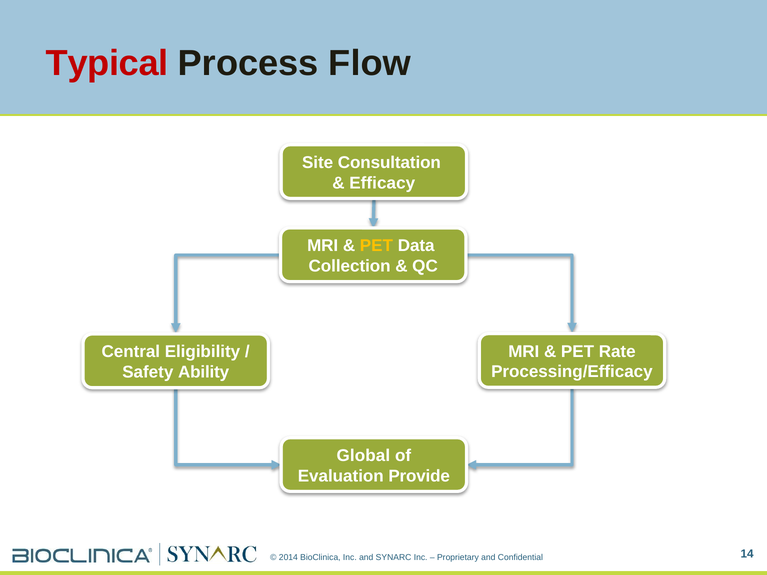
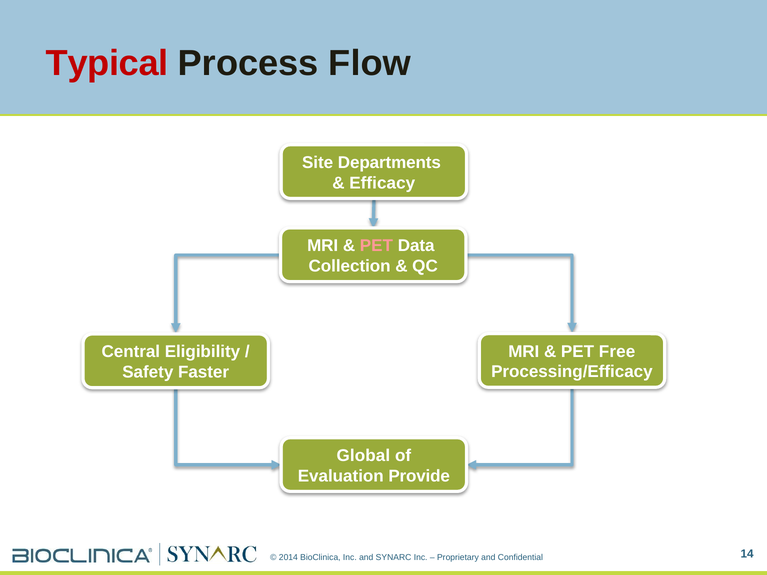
Consultation: Consultation -> Departments (389, 163)
PET colour: yellow -> pink (376, 246)
Rate: Rate -> Free (617, 352)
Ability: Ability -> Faster (204, 372)
